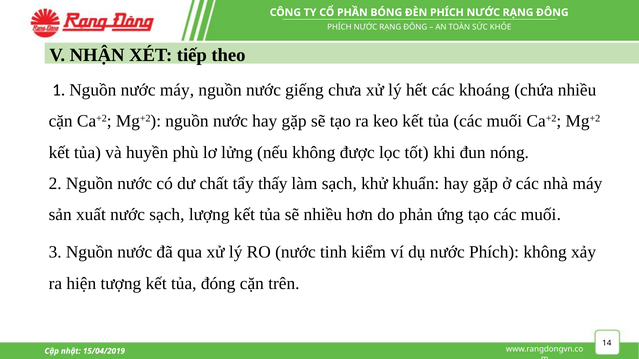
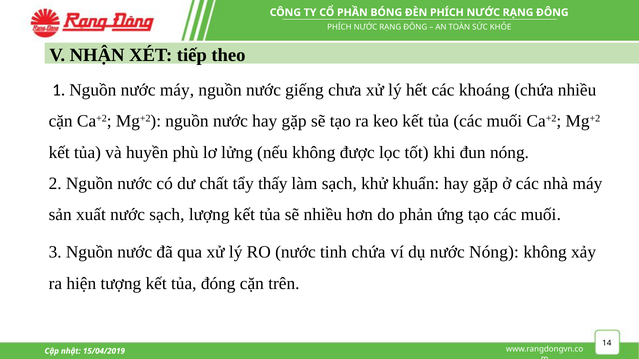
tinh kiểm: kiểm -> chứa (369, 253)
nước Phích: Phích -> Nóng (494, 253)
